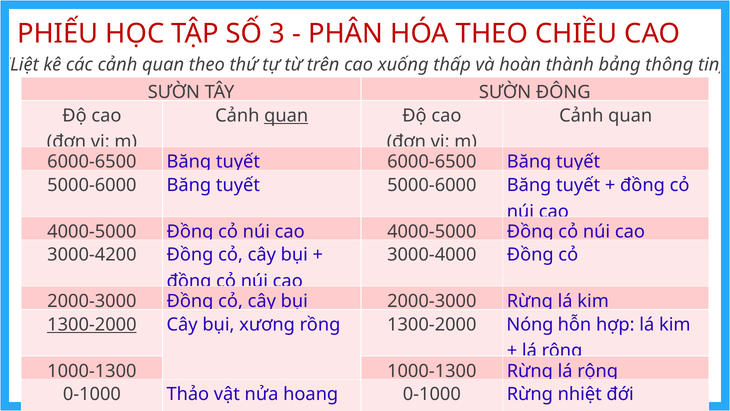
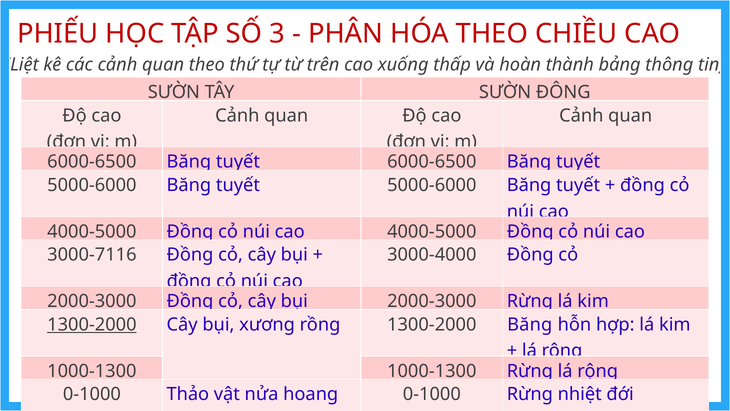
quan underline: present -> none (286, 115)
3000-4200: 3000-4200 -> 3000-7116 (92, 255)
1300-2000 Nóng: Nóng -> Băng (530, 324)
